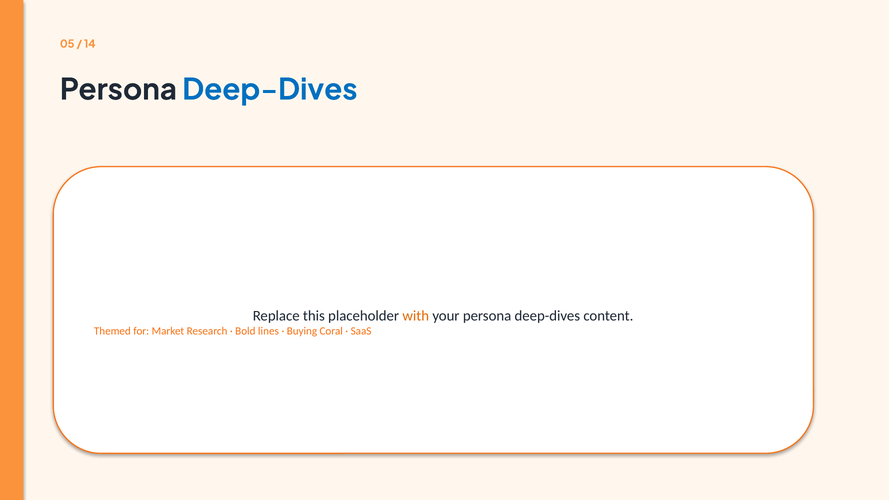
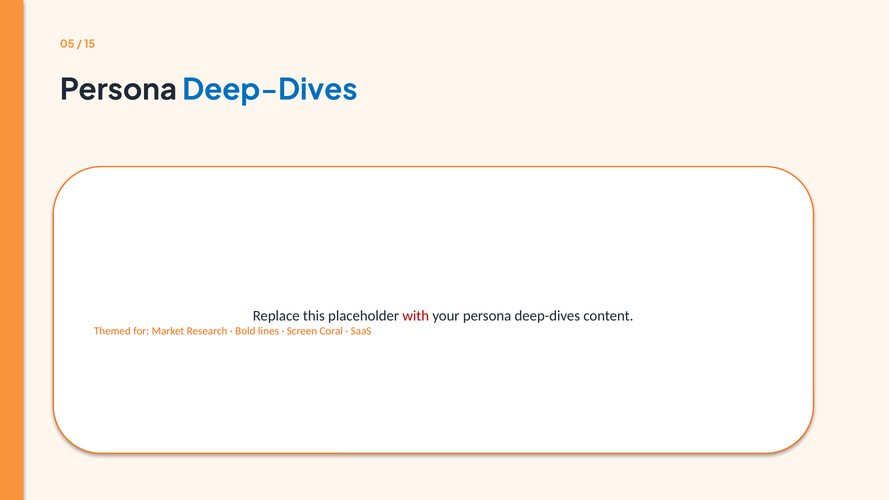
14: 14 -> 15 (90, 44)
with colour: orange -> red (416, 316)
Buying: Buying -> Screen (302, 331)
